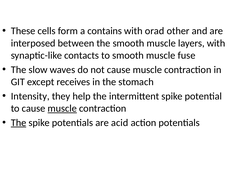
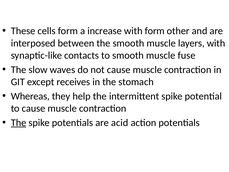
contains: contains -> increase (105, 31)
with orad: orad -> form (155, 31)
Intensity: Intensity -> Whereas (30, 96)
muscle underline: present -> none (62, 108)
